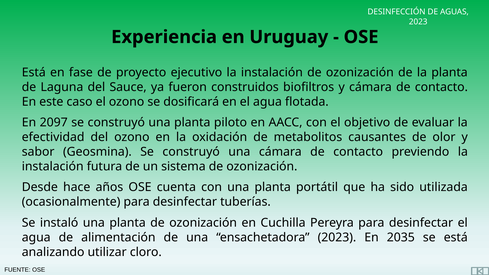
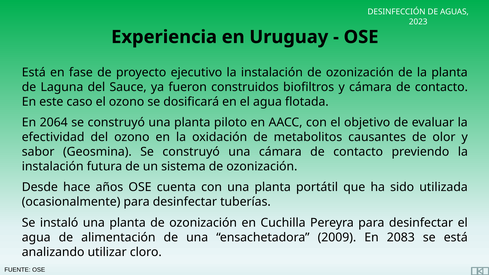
2097: 2097 -> 2064 (54, 123)
ensachetadora 2023: 2023 -> 2009 (337, 237)
2035: 2035 -> 2083 (401, 237)
